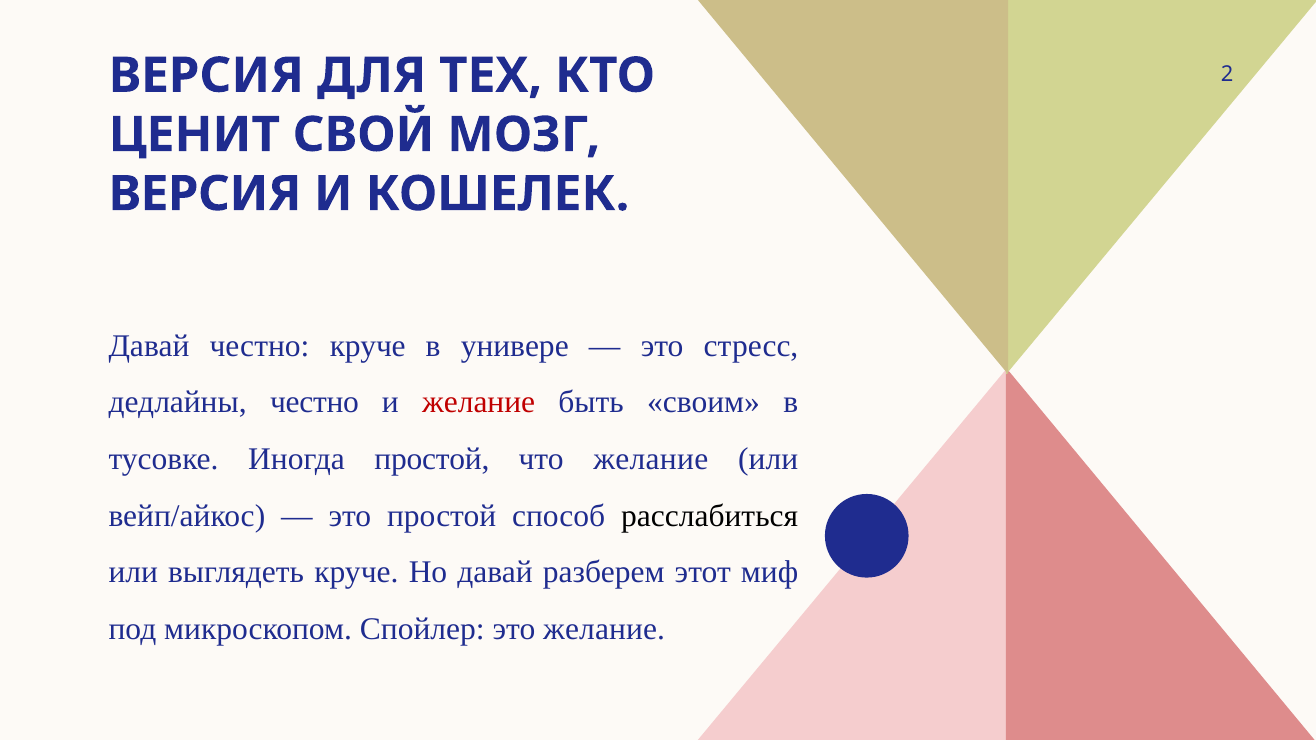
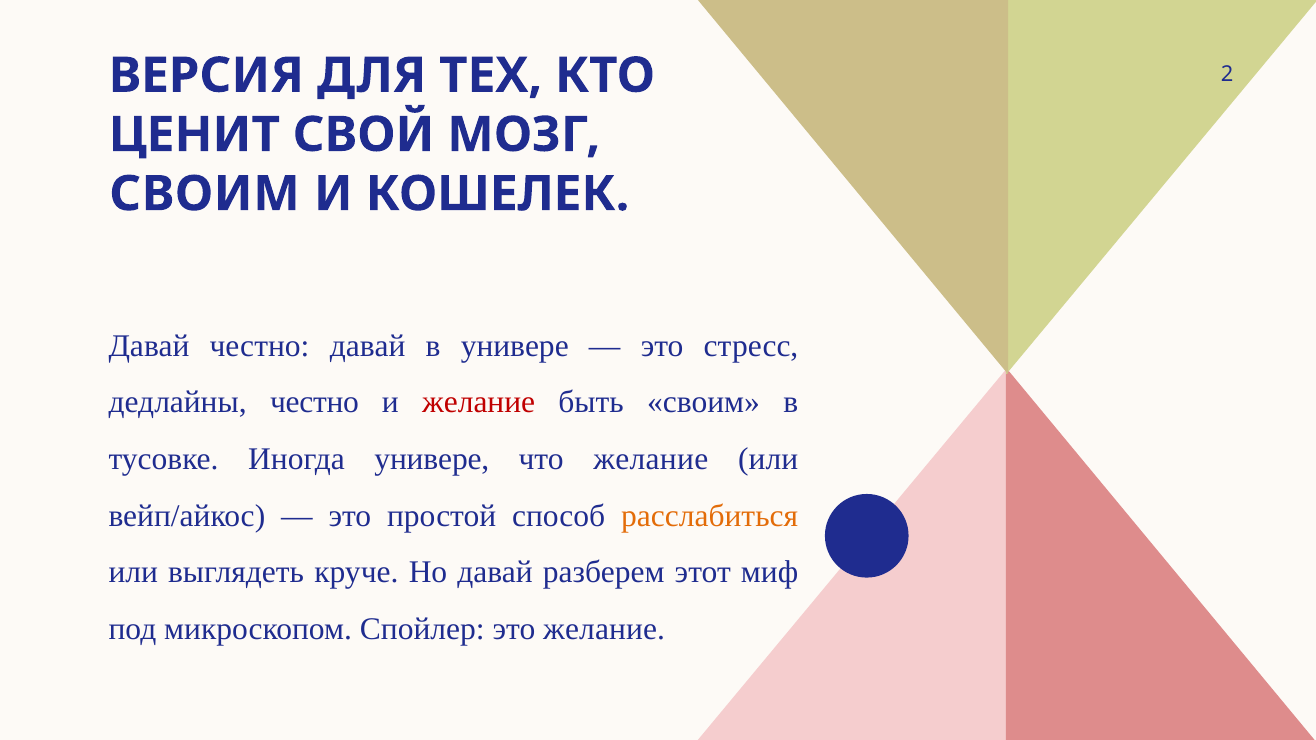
ВЕРСИЯ: ВЕРСИЯ -> СВОИМ (205, 194)
честно круче: круче -> давай (368, 346)
Иногда простой: простой -> универе (432, 459)
расслабиться colour: black -> orange (710, 516)
